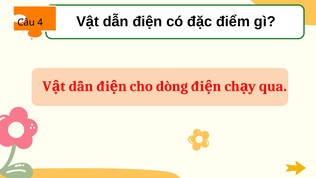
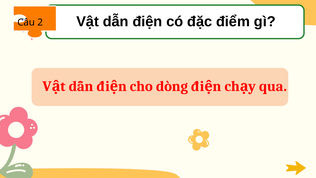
4: 4 -> 2 (40, 22)
